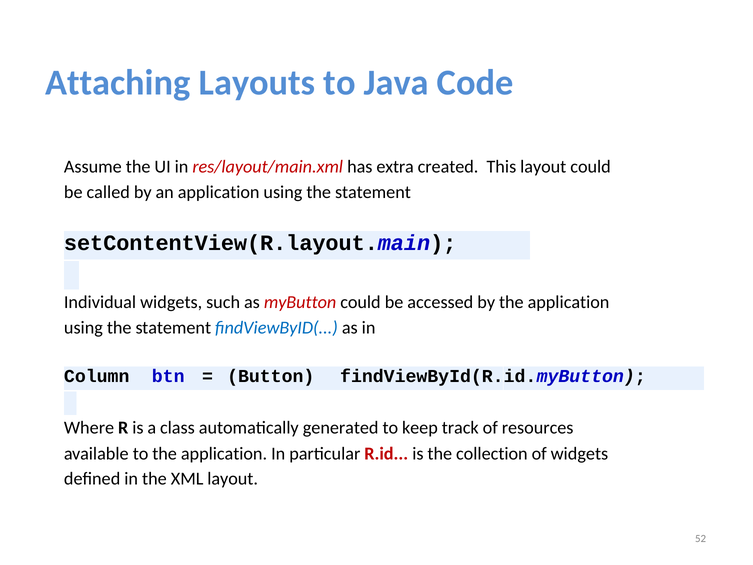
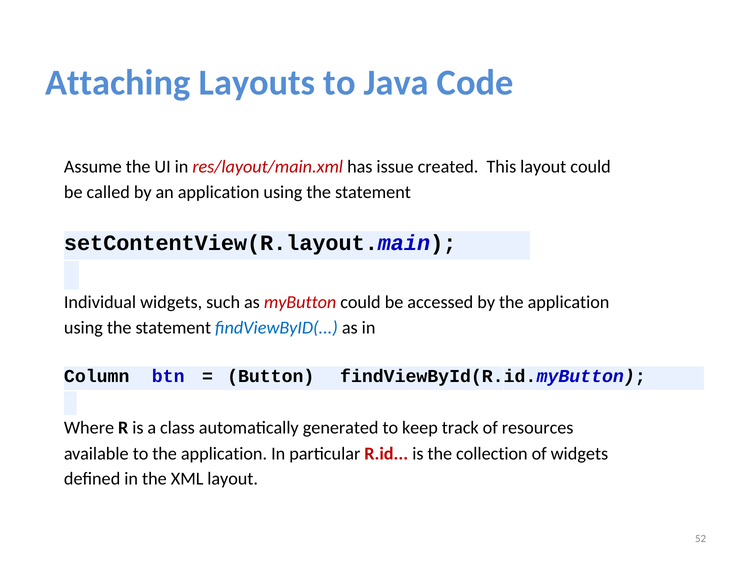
extra: extra -> issue (395, 167)
